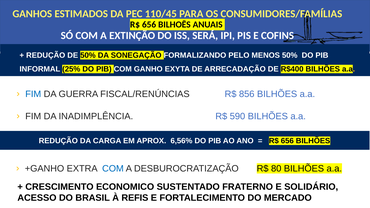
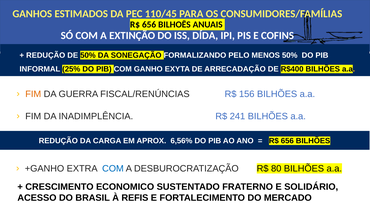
SERÁ: SERÁ -> DÍDA (205, 35)
FIM colour: blue -> orange (33, 94)
856: 856 -> 156 (247, 94)
590: 590 -> 241 (237, 116)
